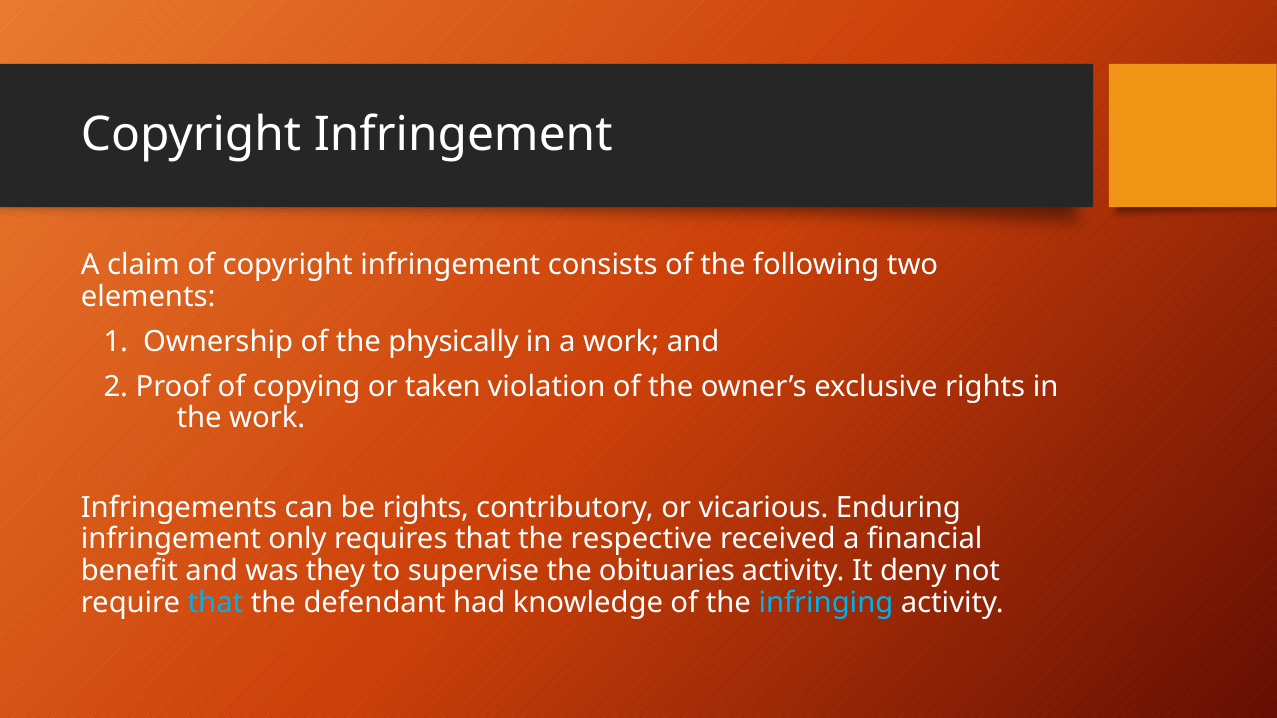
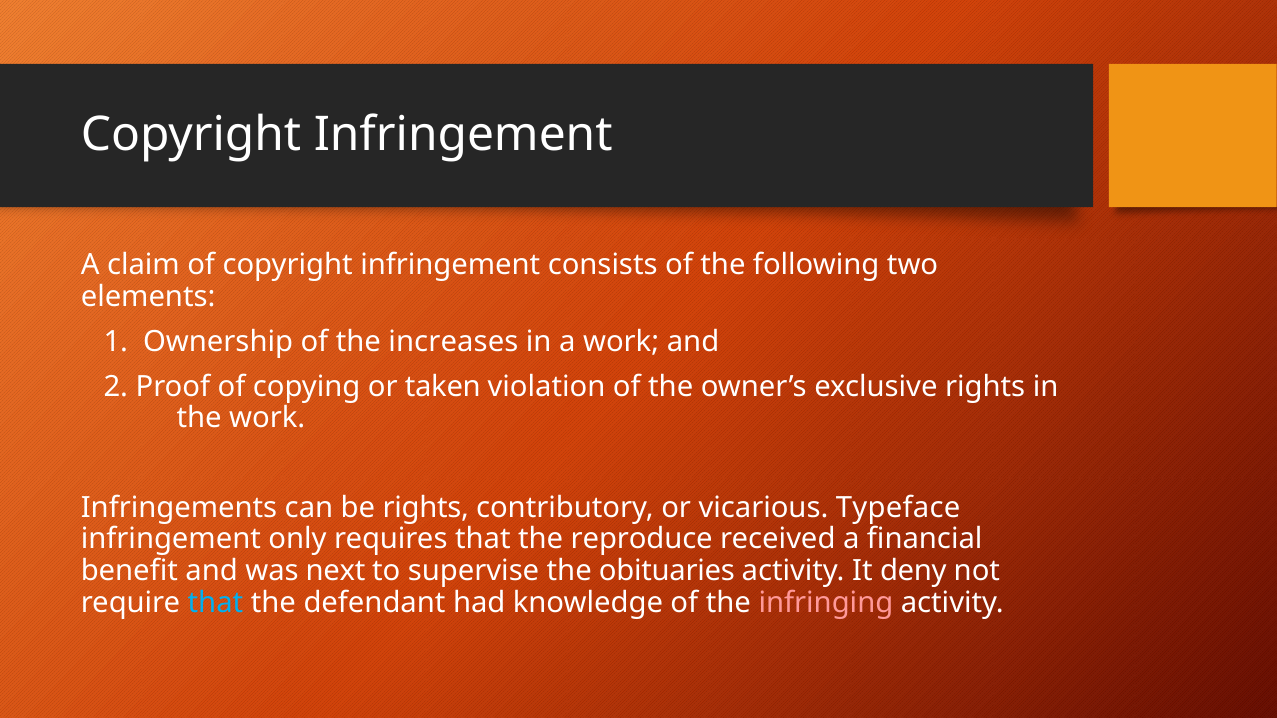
physically: physically -> increases (453, 342)
Enduring: Enduring -> Typeface (898, 508)
respective: respective -> reproduce (642, 540)
they: they -> next (336, 571)
infringing colour: light blue -> pink (826, 603)
